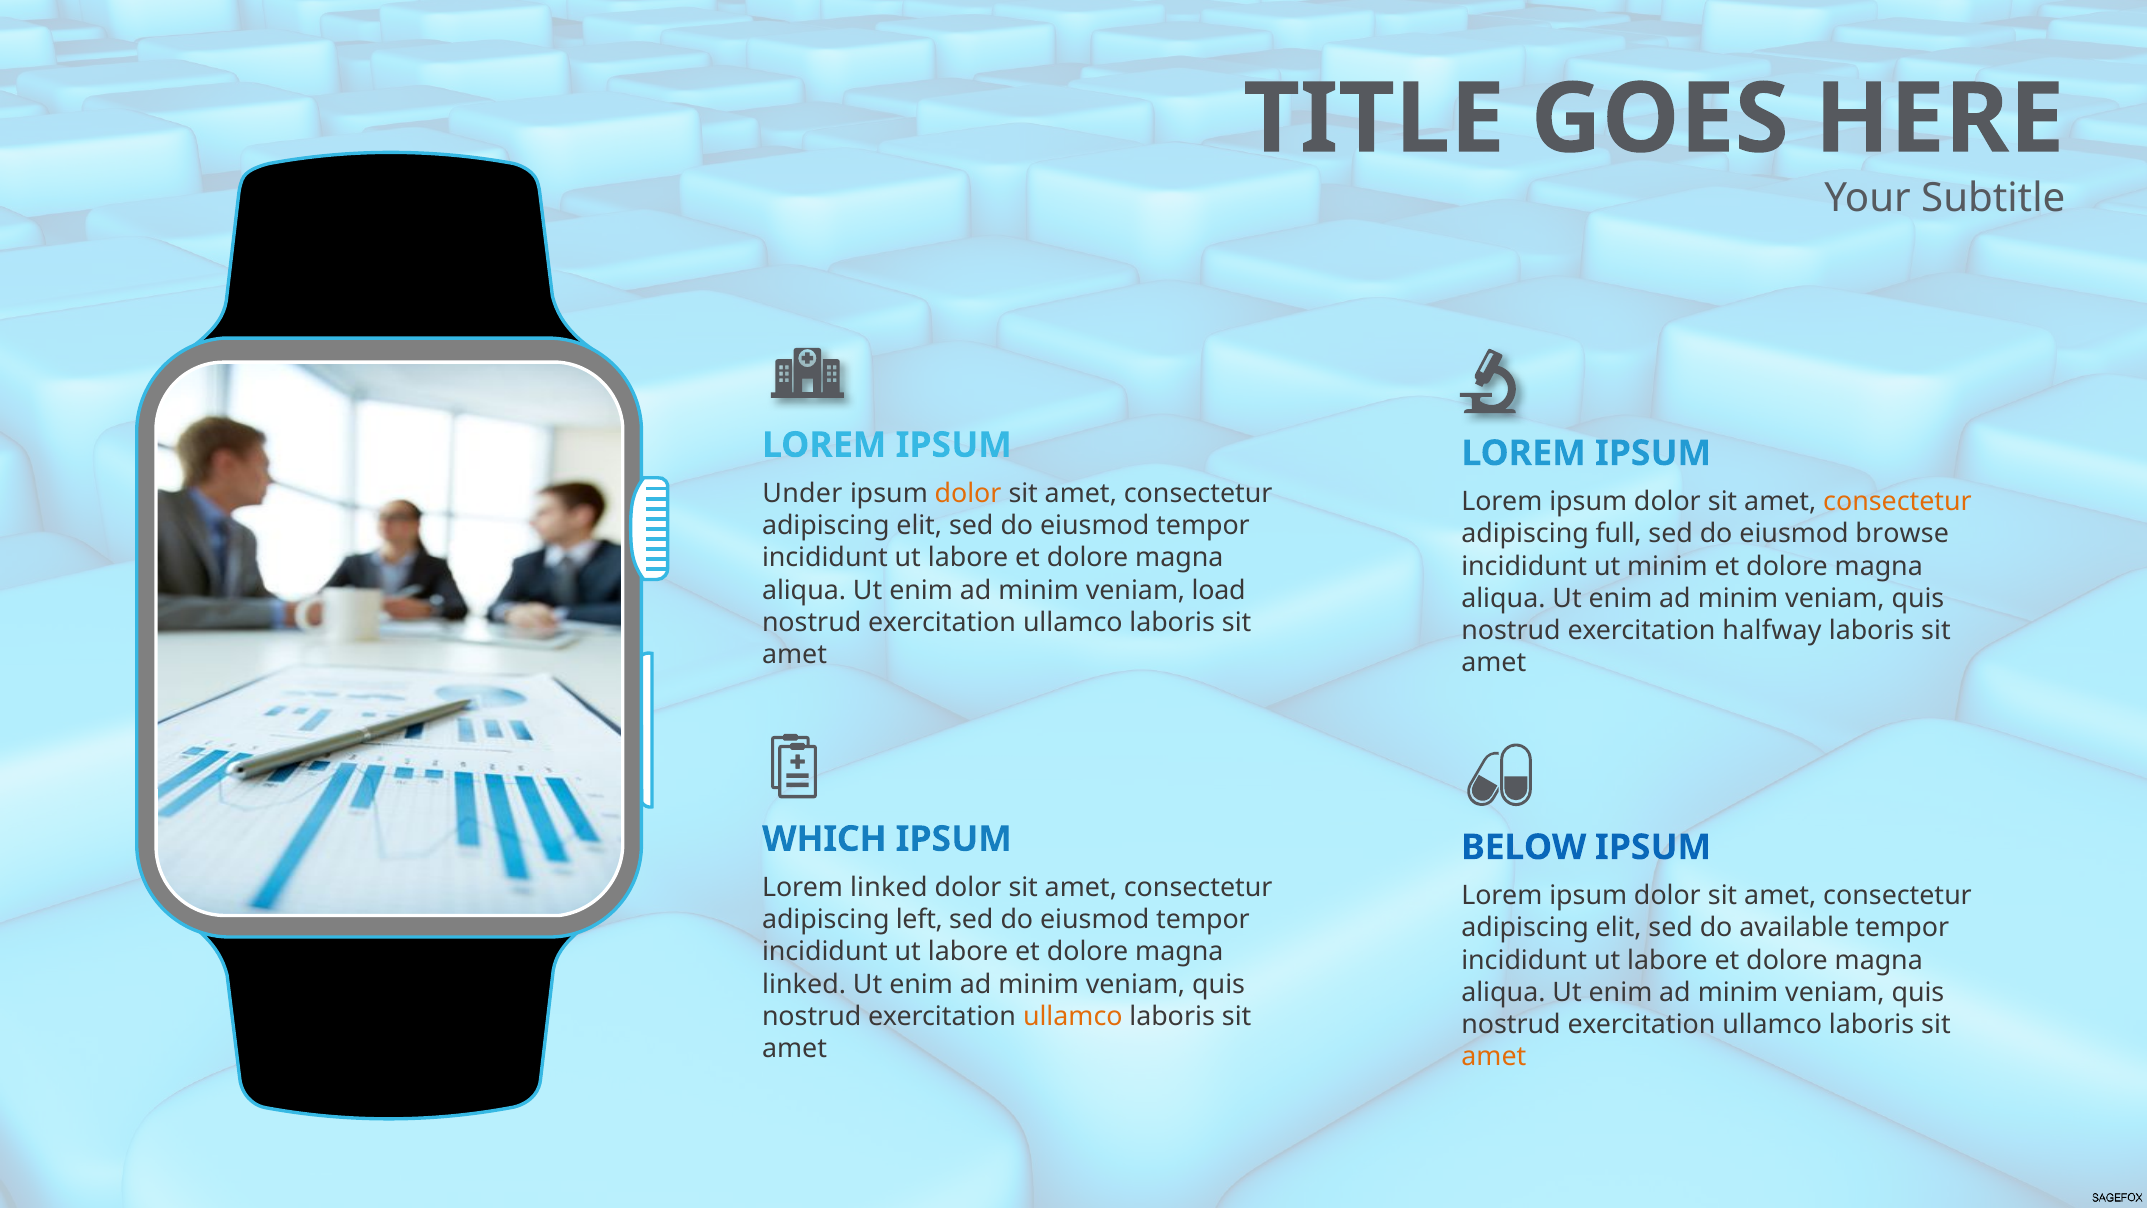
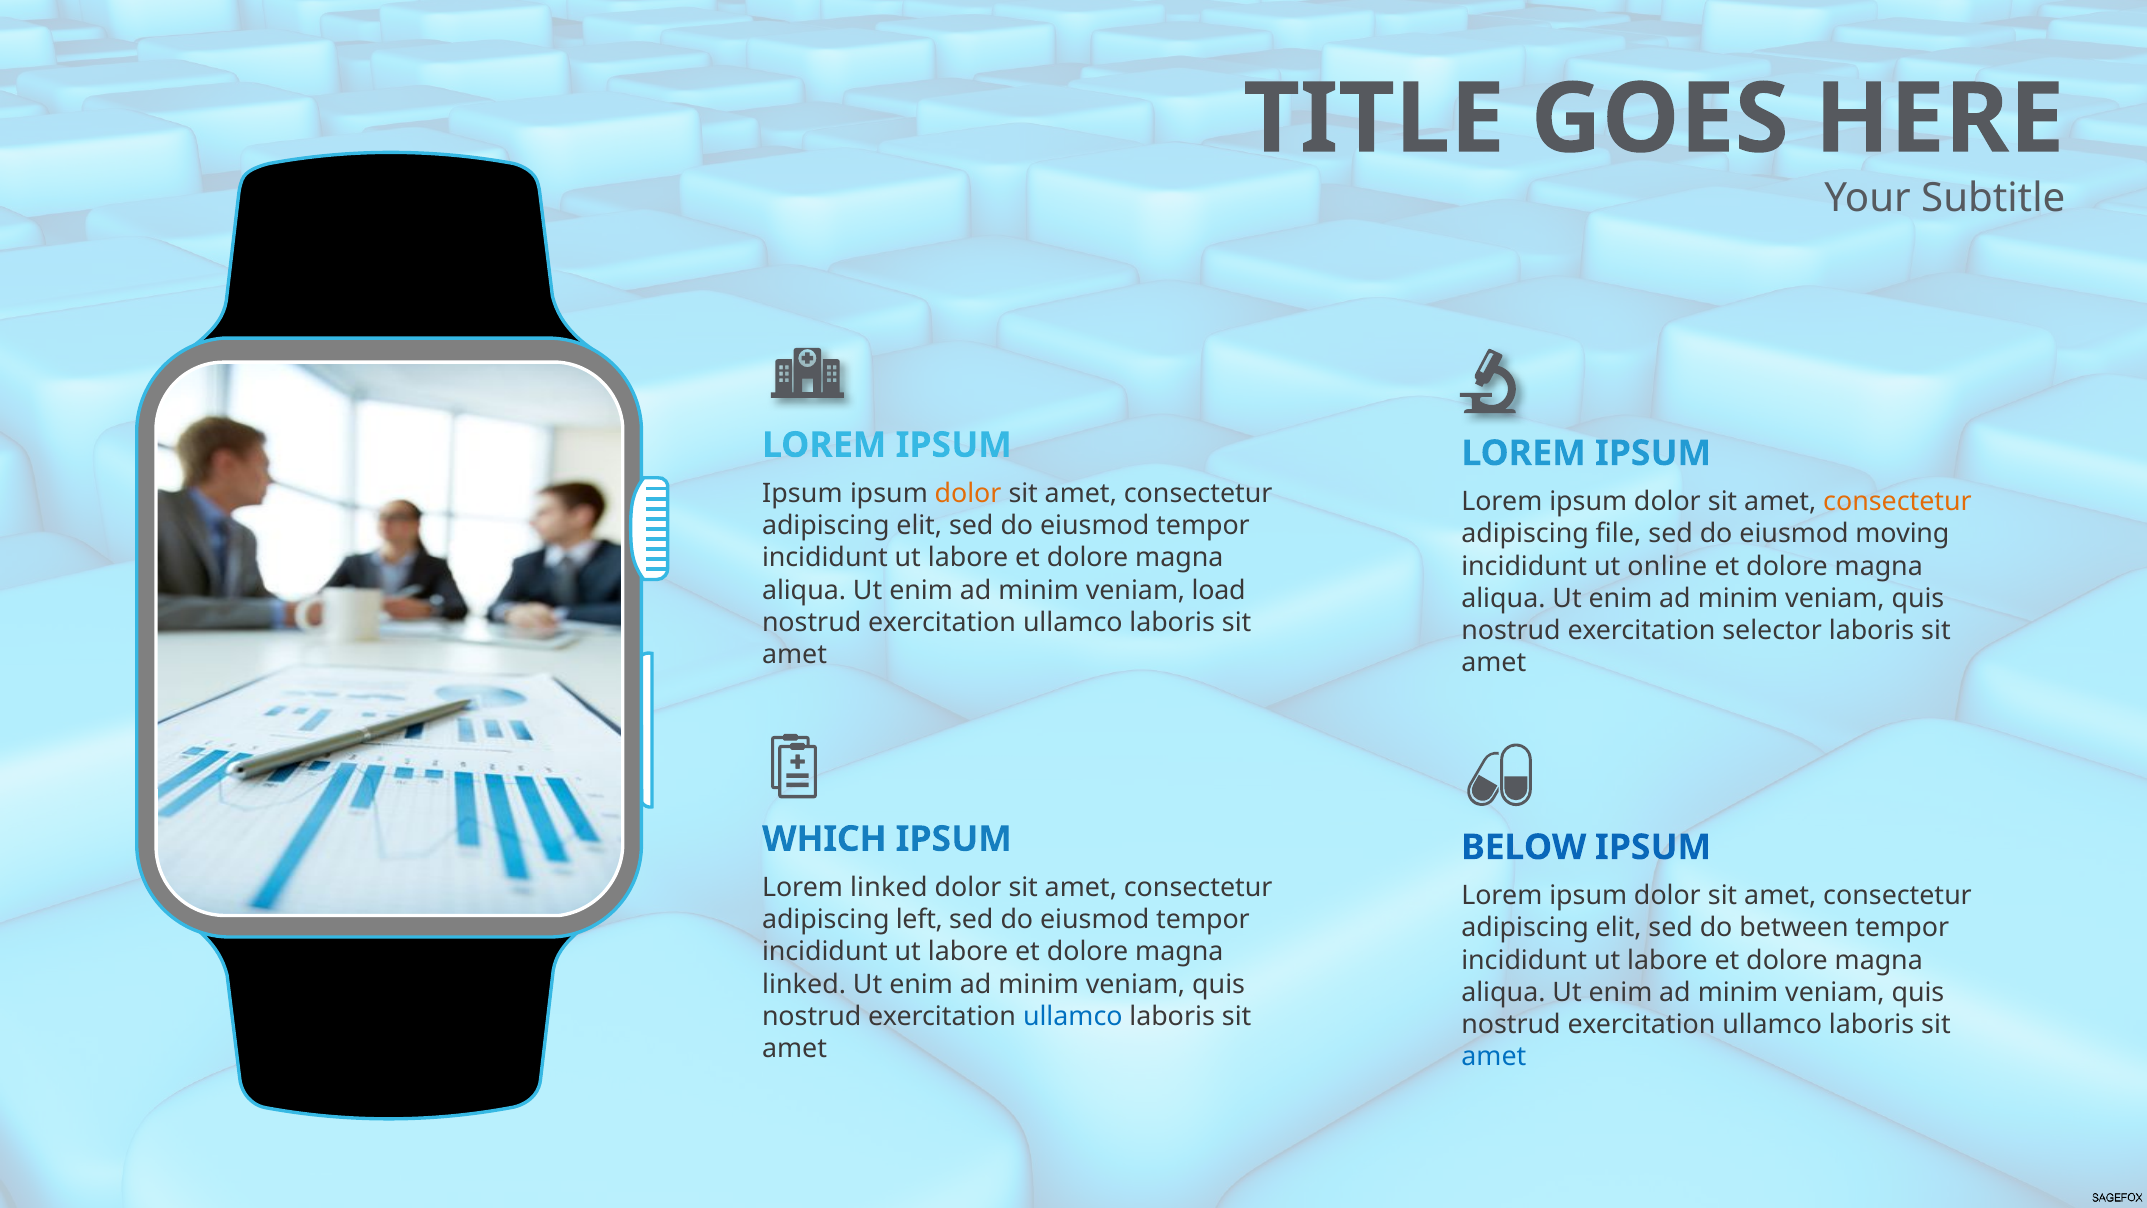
Under: Under -> Ipsum (802, 494)
full: full -> file (1619, 534)
browse: browse -> moving (1902, 534)
ut minim: minim -> online (1667, 566)
halfway: halfway -> selector (1772, 631)
available: available -> between (1794, 928)
ullamco colour: orange -> blue (1073, 1016)
amet colour: orange -> blue (1494, 1057)
